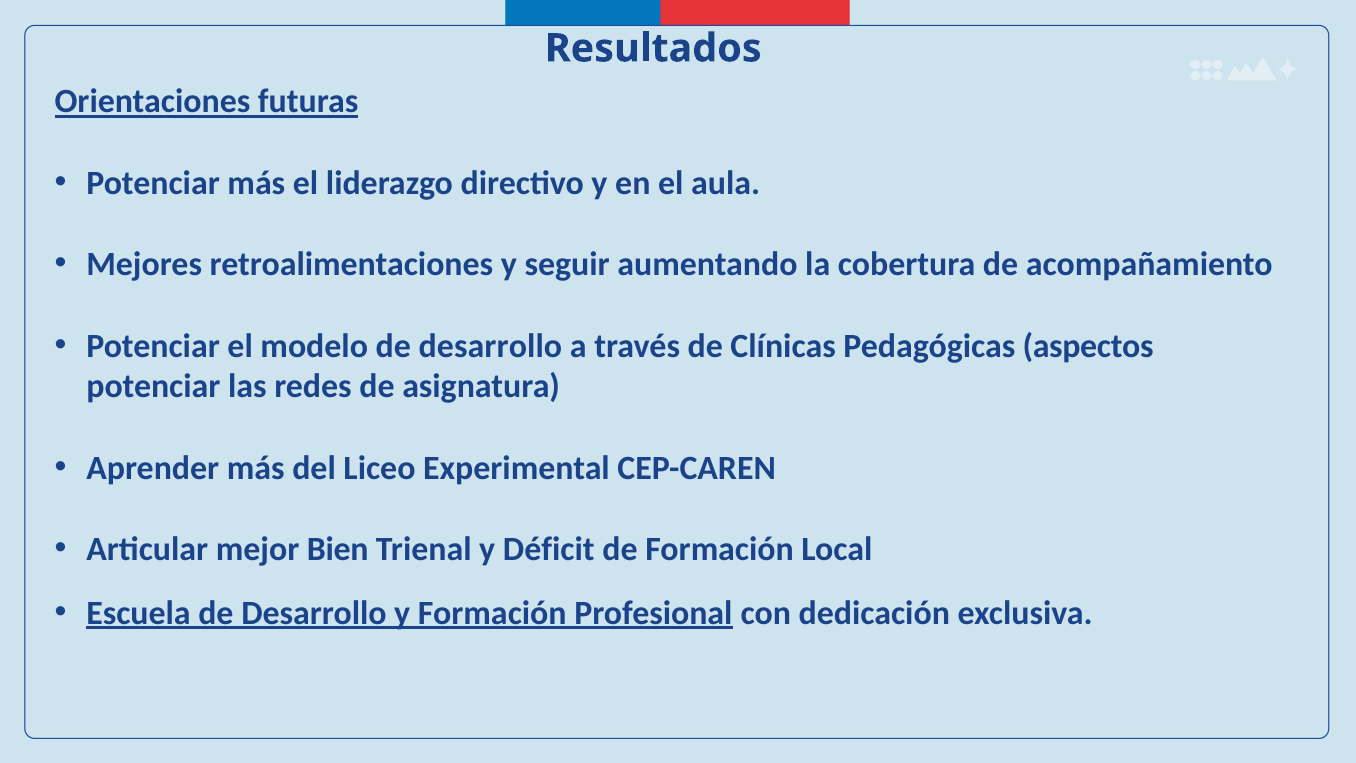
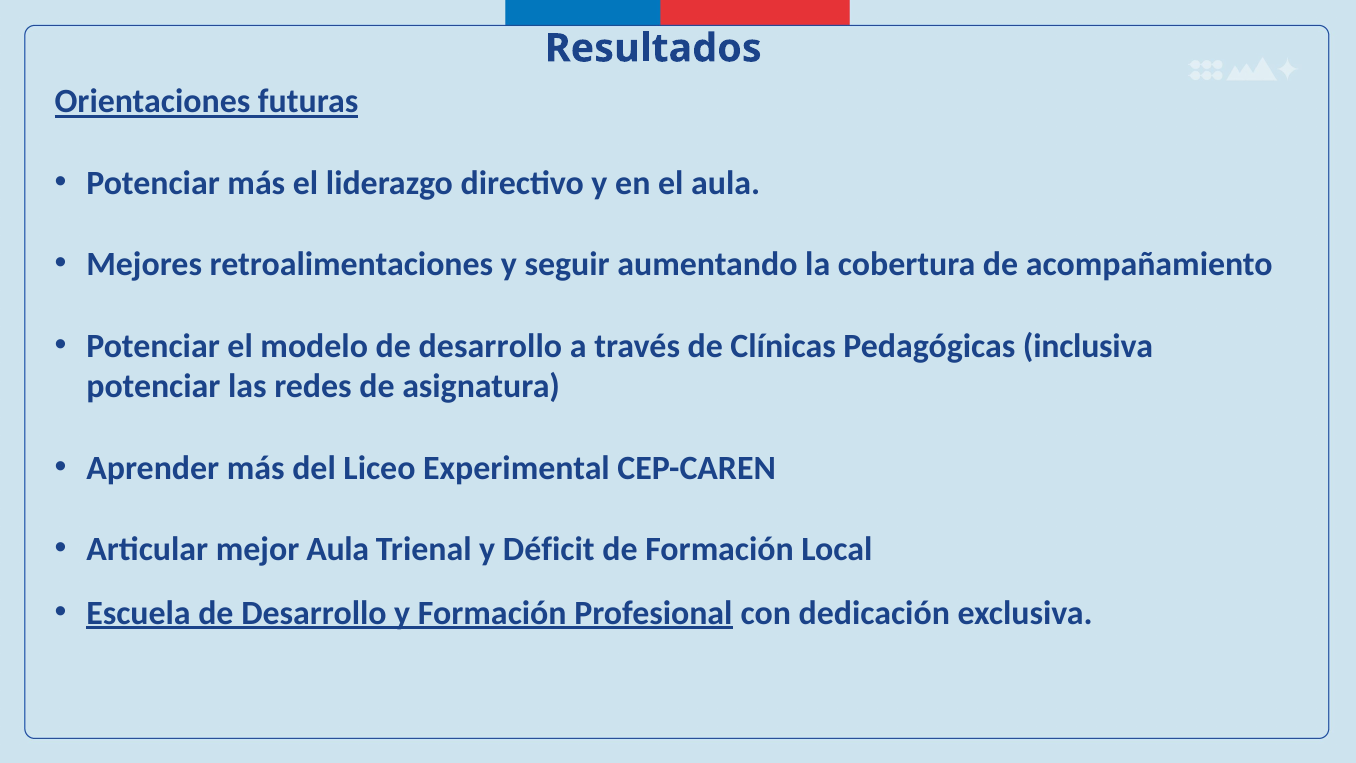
aspectos: aspectos -> inclusiva (1088, 346)
mejor Bien: Bien -> Aula (338, 549)
